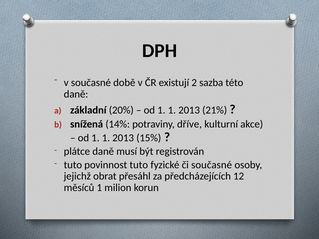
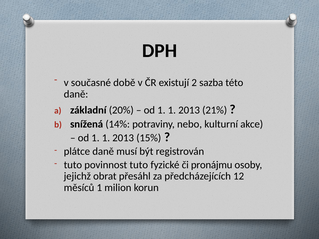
dříve: dříve -> nebo (190, 124)
či současné: současné -> pronájmu (212, 165)
